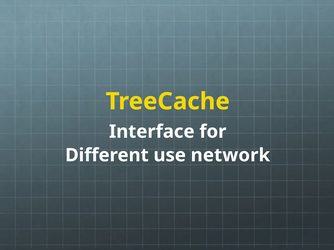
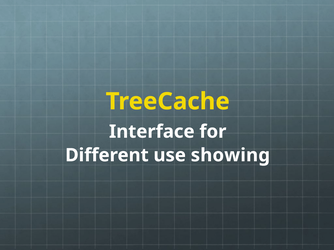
network: network -> showing (230, 155)
